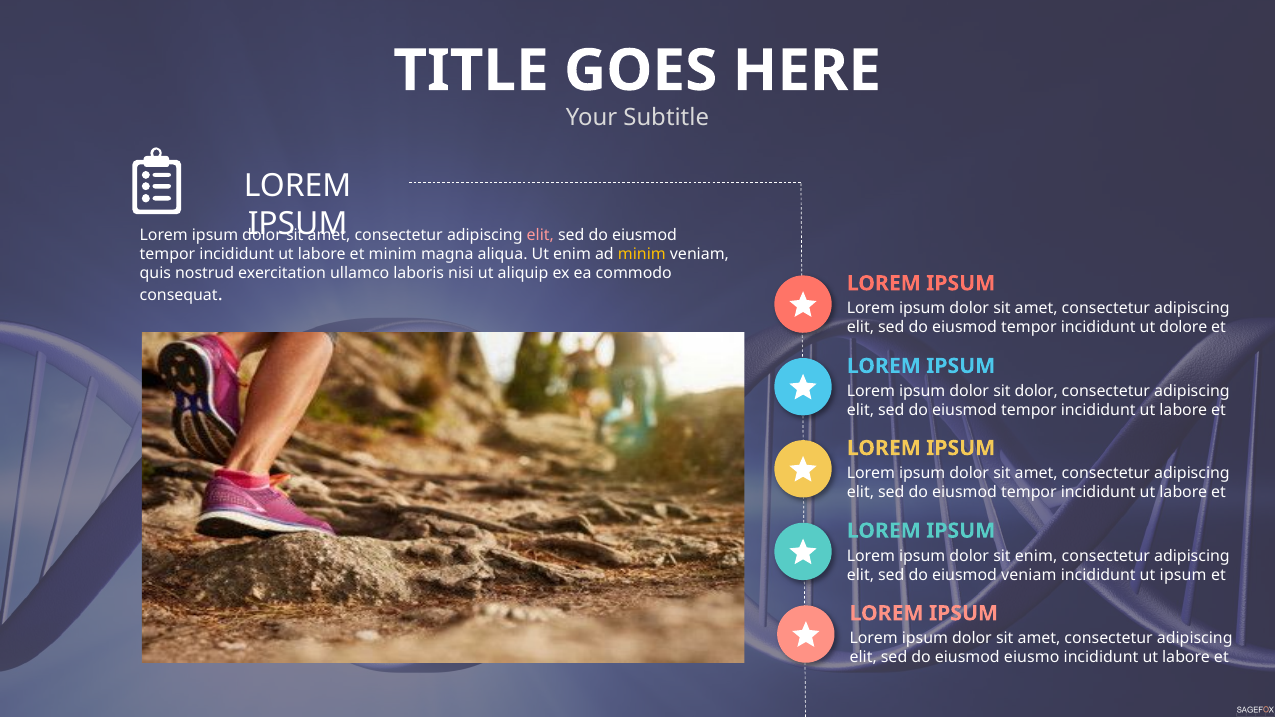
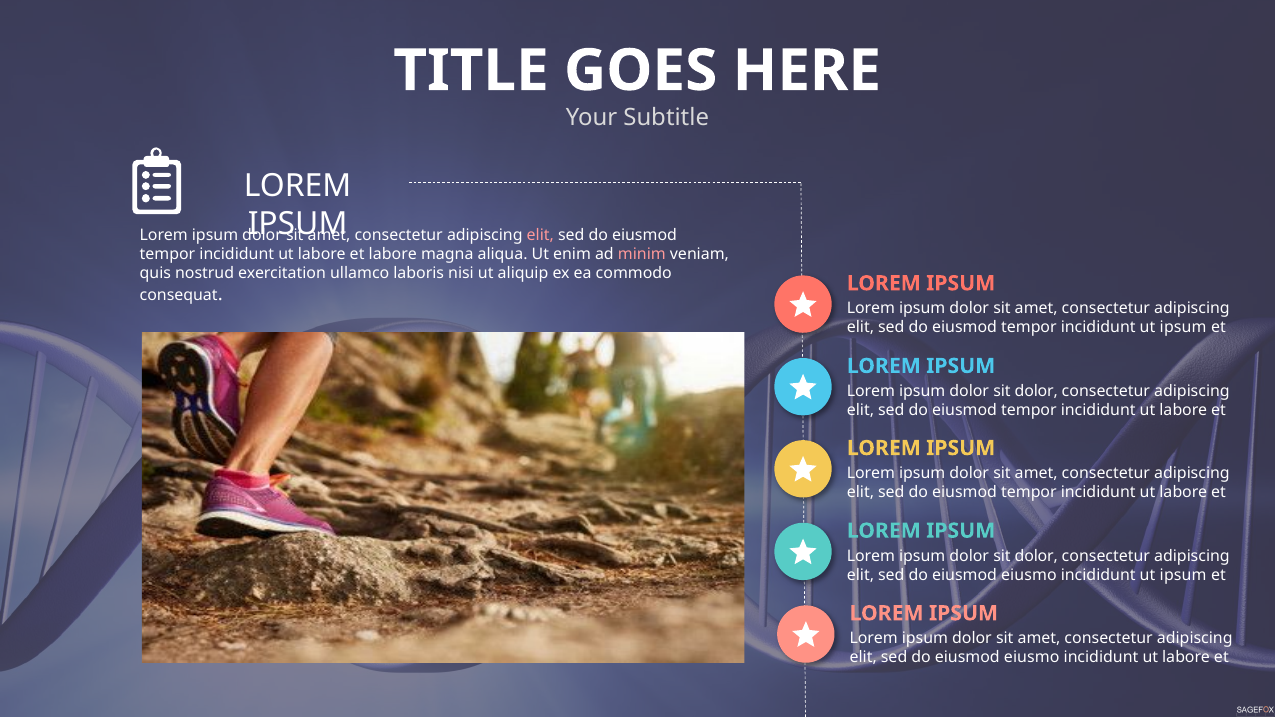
et minim: minim -> labore (393, 254)
minim colour: yellow -> pink (642, 254)
tempor incididunt ut dolore: dolore -> ipsum (1183, 328)
enim: enim -> dolor (1036, 556)
veniam: veniam -> eiusmo (1029, 575)
